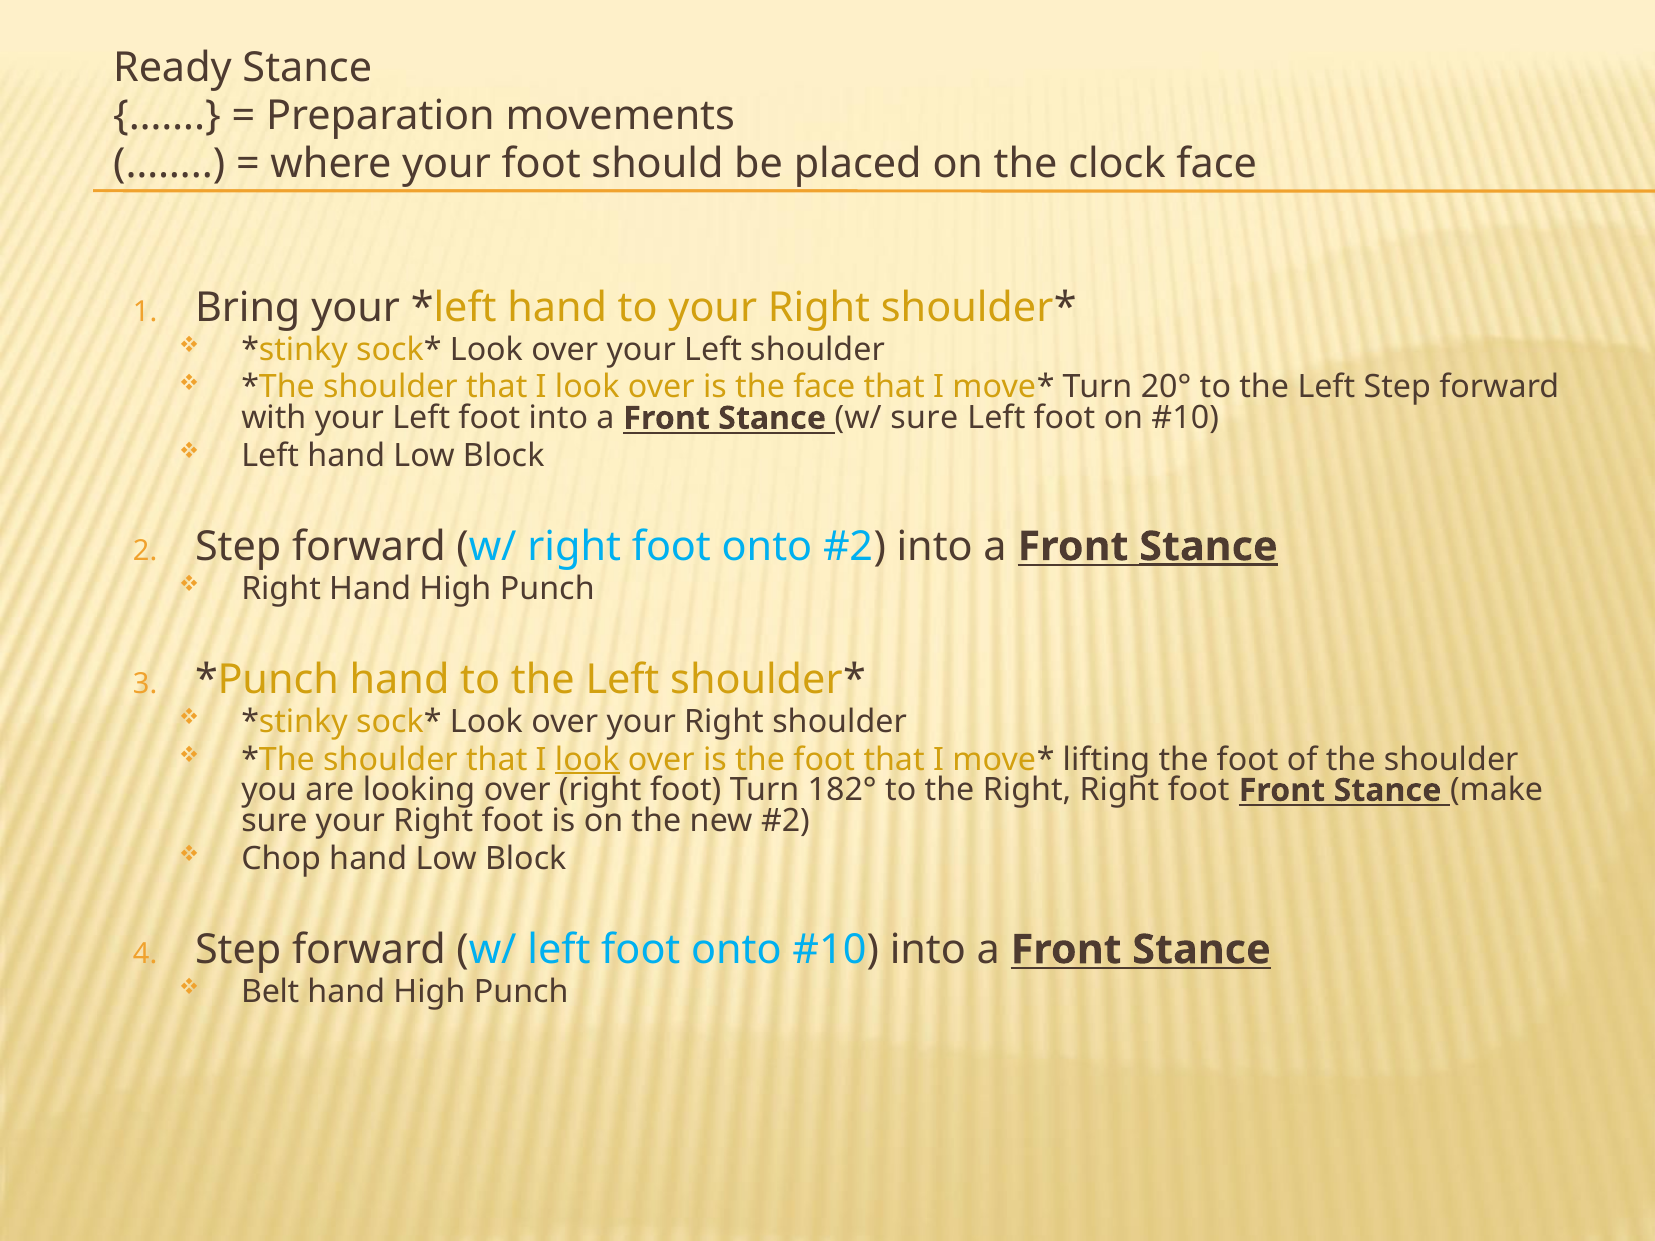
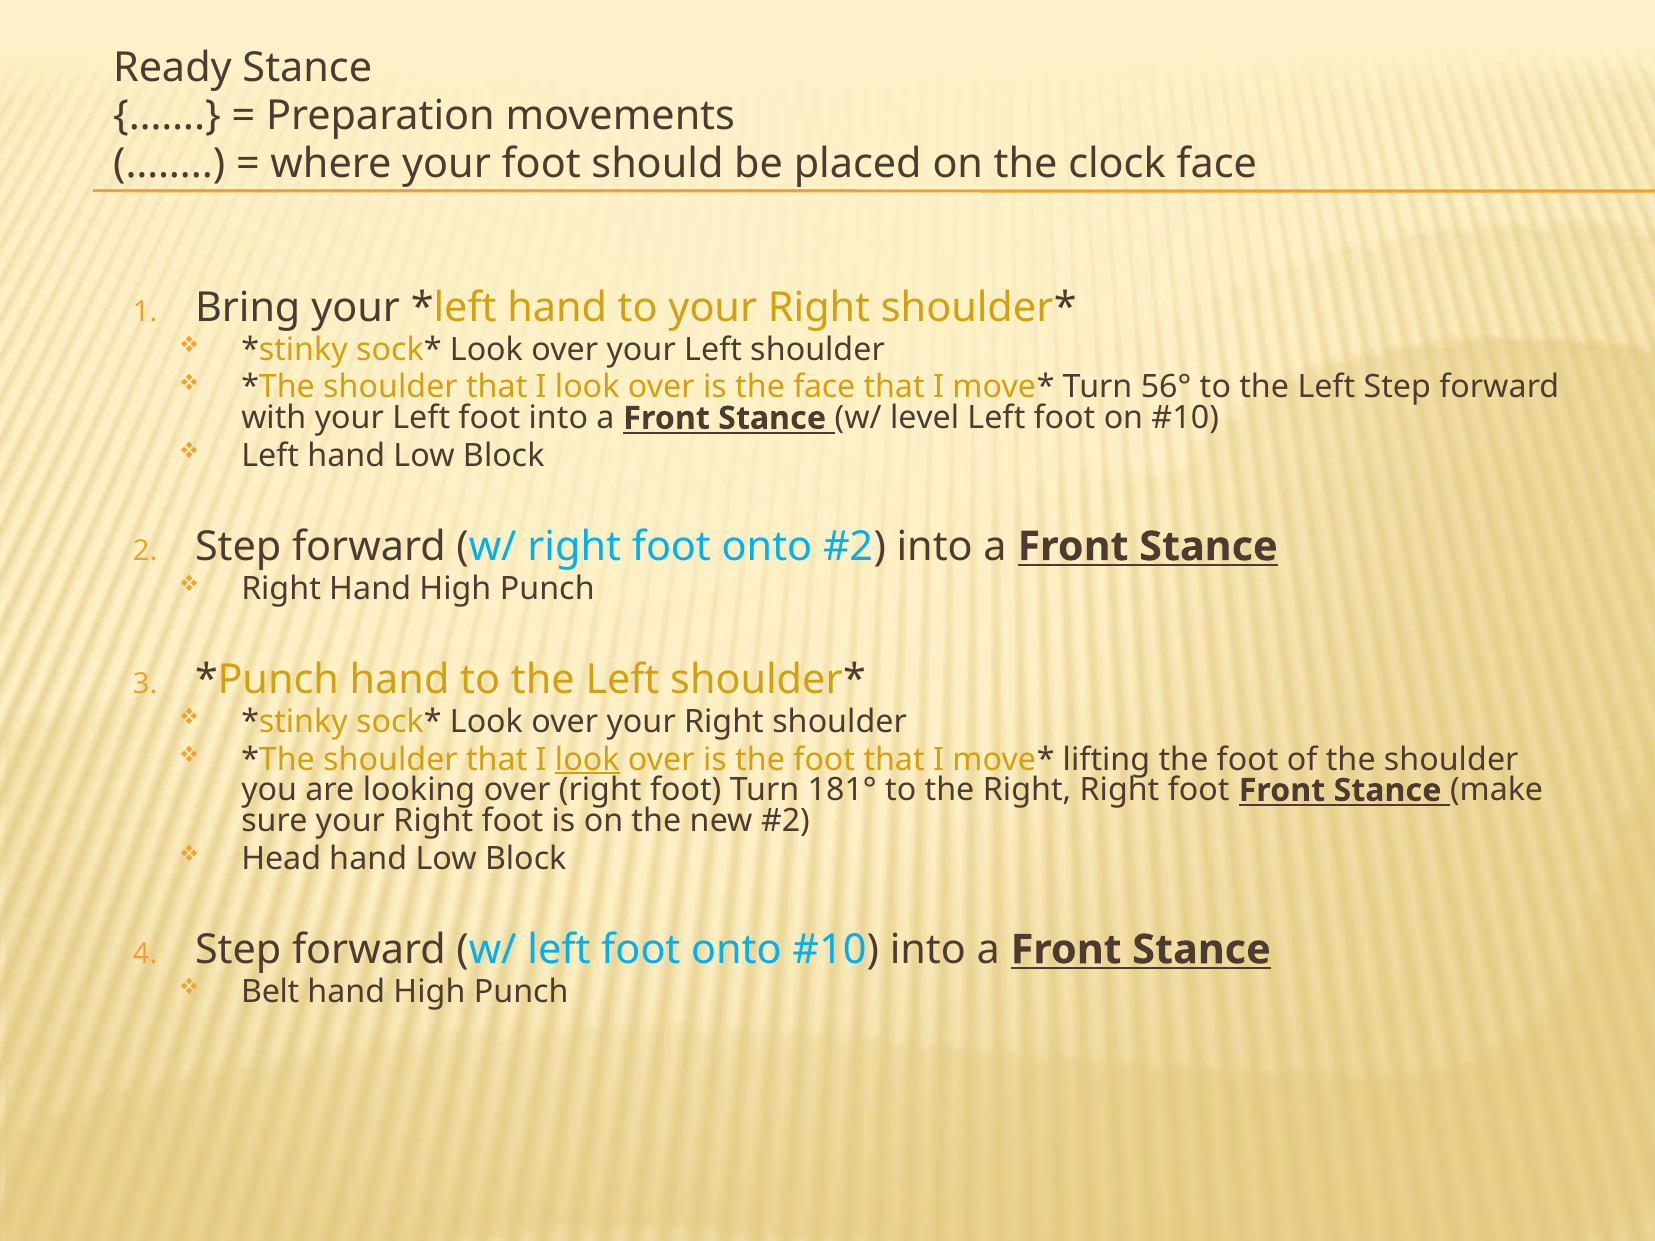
20°: 20° -> 56° (1166, 387)
w/ sure: sure -> level (925, 418)
Stance underline: present -> none (1208, 547)
182°: 182° -> 181° (842, 790)
Chop: Chop -> Head (281, 859)
